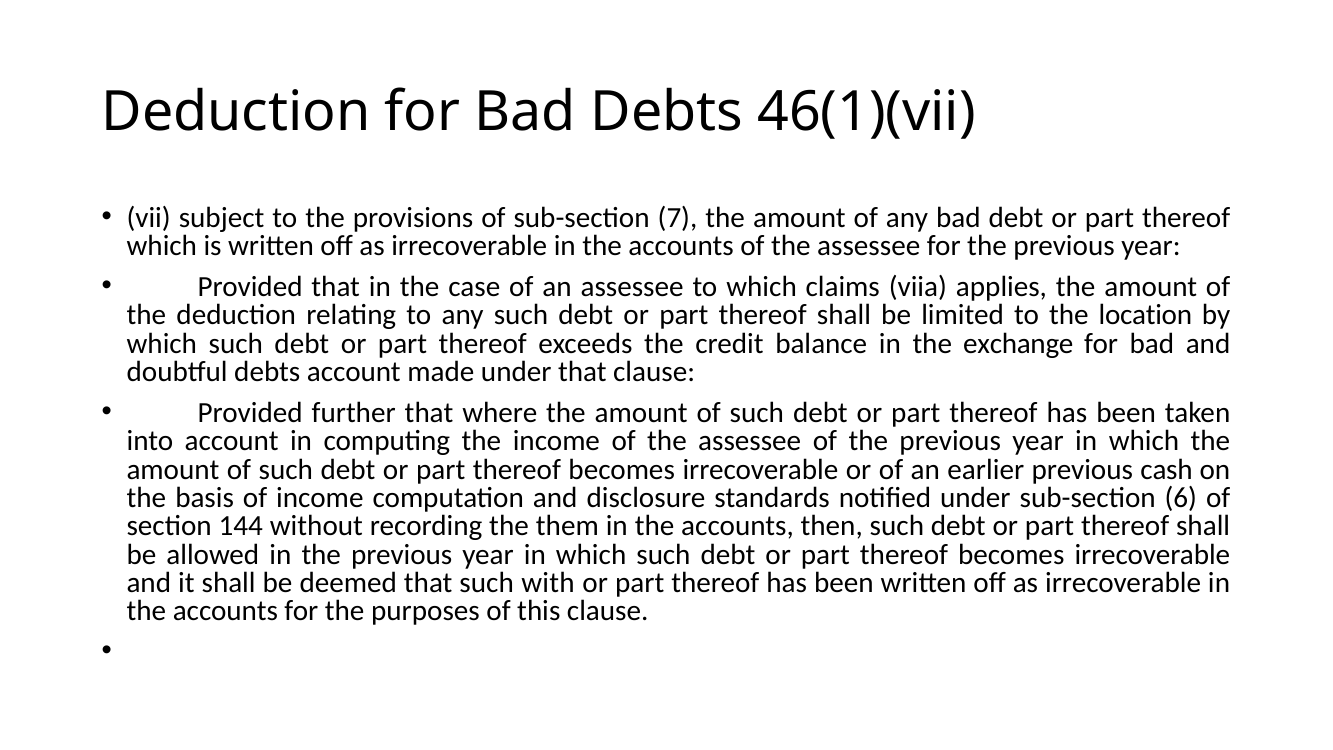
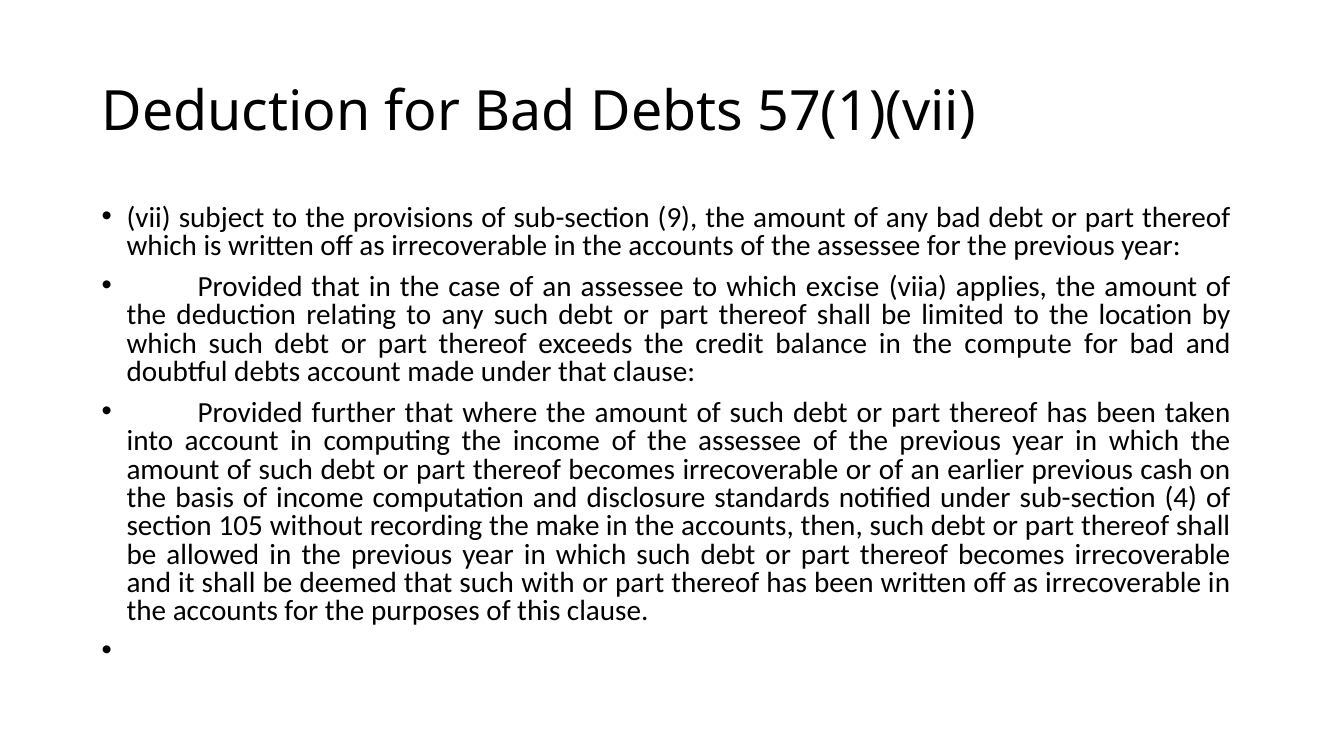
46(1)(vii: 46(1)(vii -> 57(1)(vii (867, 112)
7: 7 -> 9 (677, 218)
claims: claims -> excise (843, 287)
exchange: exchange -> compute (1018, 343)
6: 6 -> 4 (1181, 498)
144: 144 -> 105 (241, 526)
them: them -> make (568, 526)
